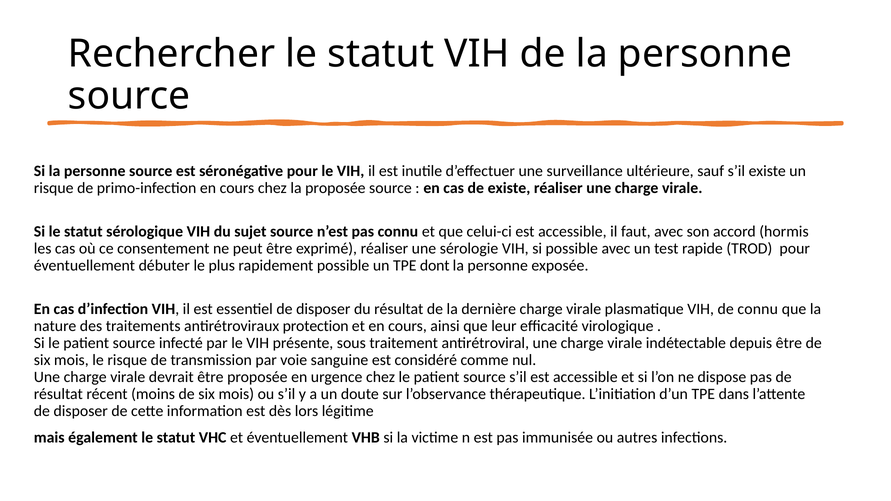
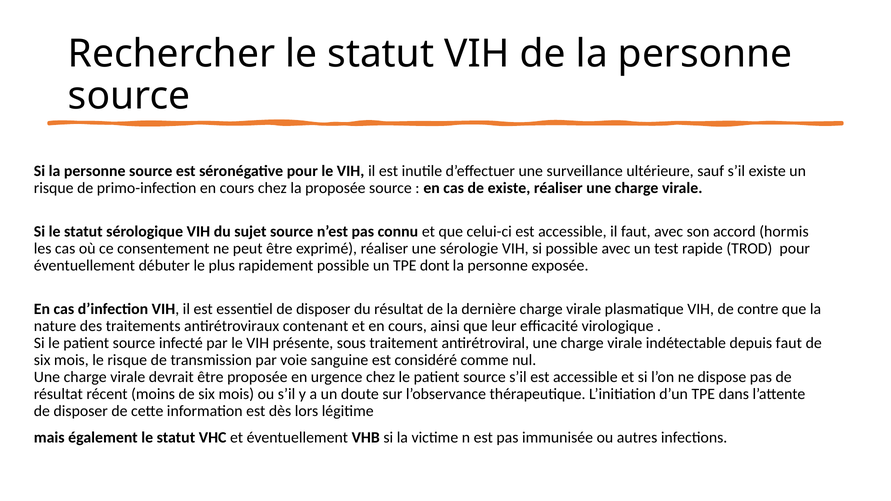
de connu: connu -> contre (758, 309)
protection: protection -> contenant (316, 326)
depuis être: être -> faut (789, 343)
